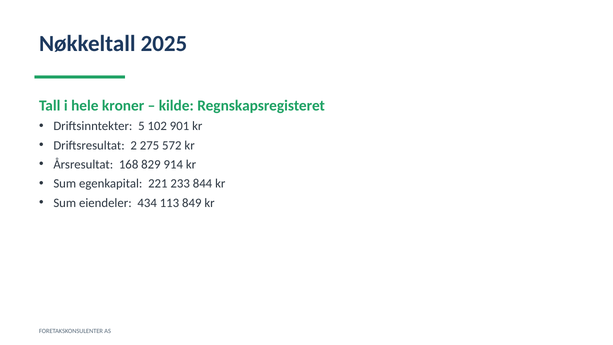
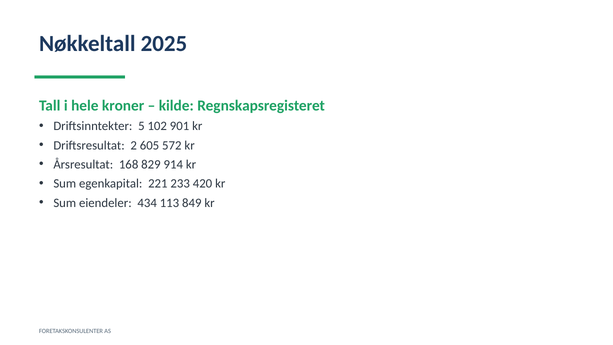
275: 275 -> 605 (149, 145)
844: 844 -> 420 (202, 184)
